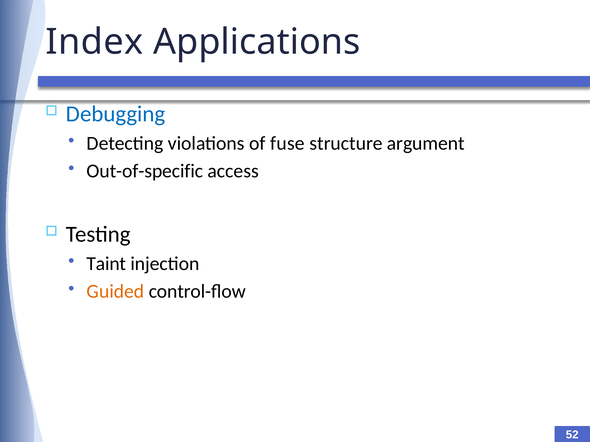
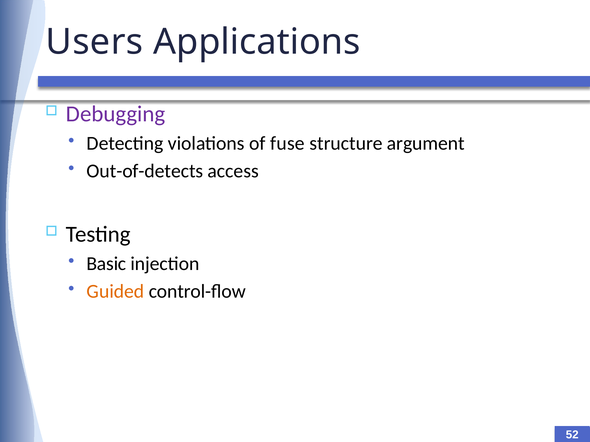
Index: Index -> Users (94, 42)
Debugging colour: blue -> purple (116, 114)
Out-of-specific: Out-of-specific -> Out-of-detects (145, 171)
Taint: Taint -> Basic (106, 264)
